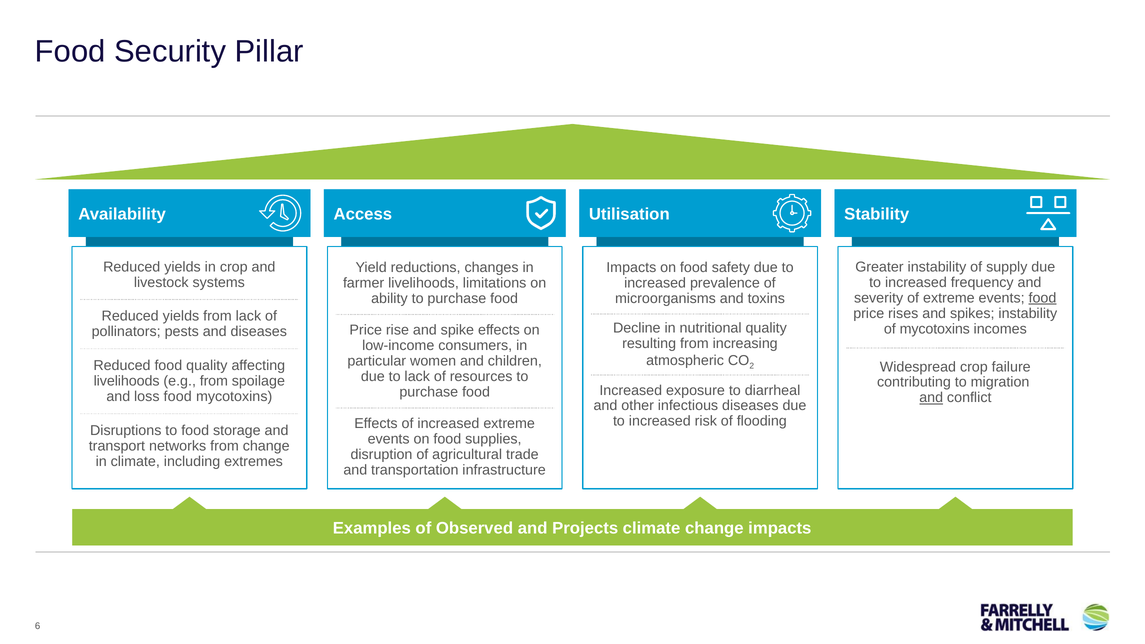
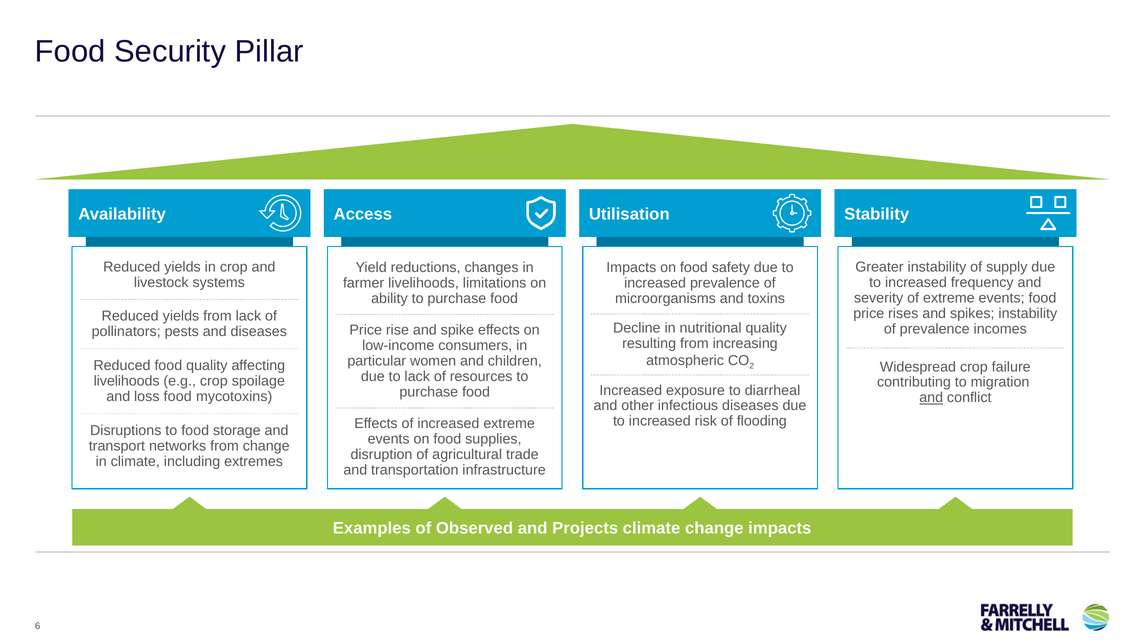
food underline: present -> none (1042, 298)
of mycotoxins: mycotoxins -> prevalence (935, 329)
e.g from: from -> crop (214, 381)
